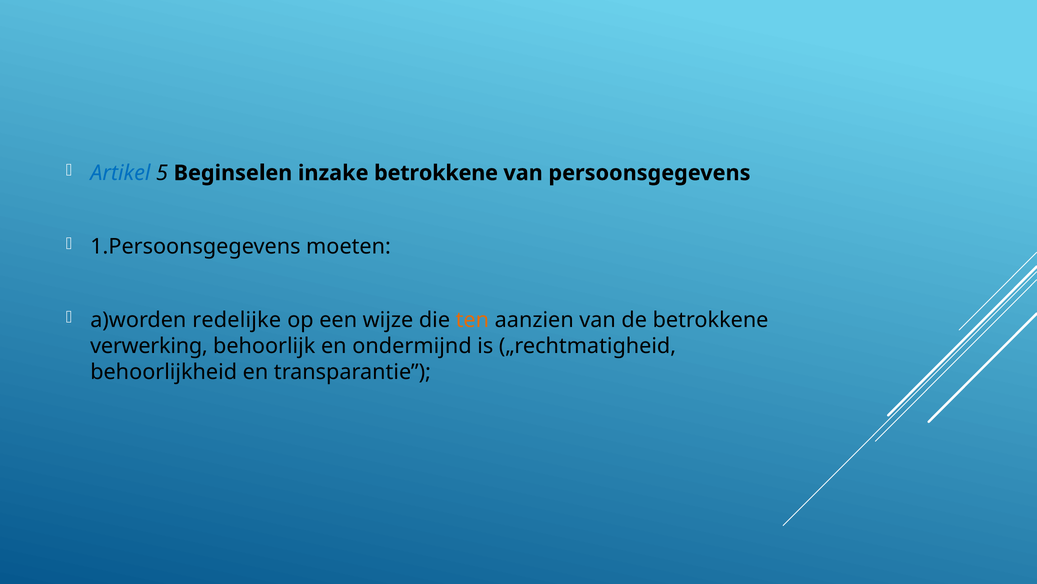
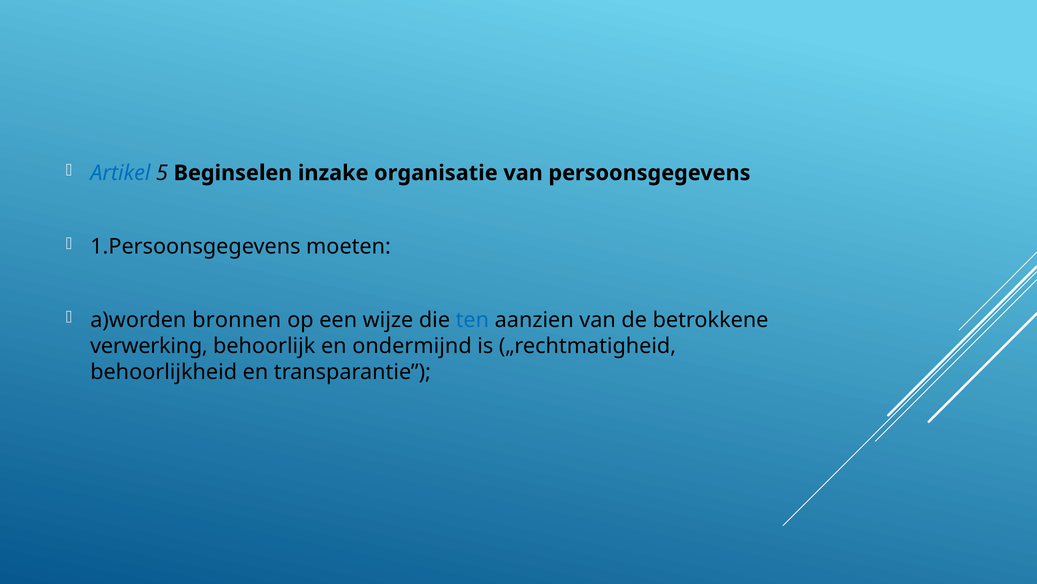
inzake betrokkene: betrokkene -> organisatie (436, 173)
redelijke: redelijke -> bronnen (237, 320)
ten colour: orange -> blue (472, 320)
